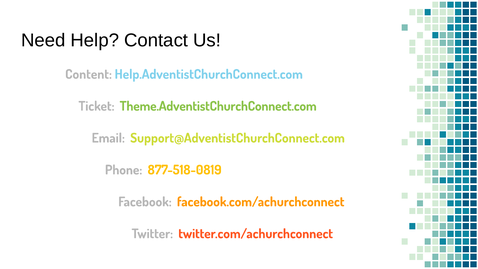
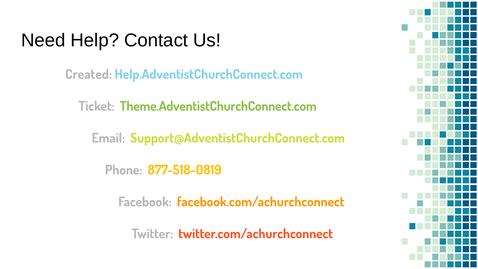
Content: Content -> Created (89, 74)
